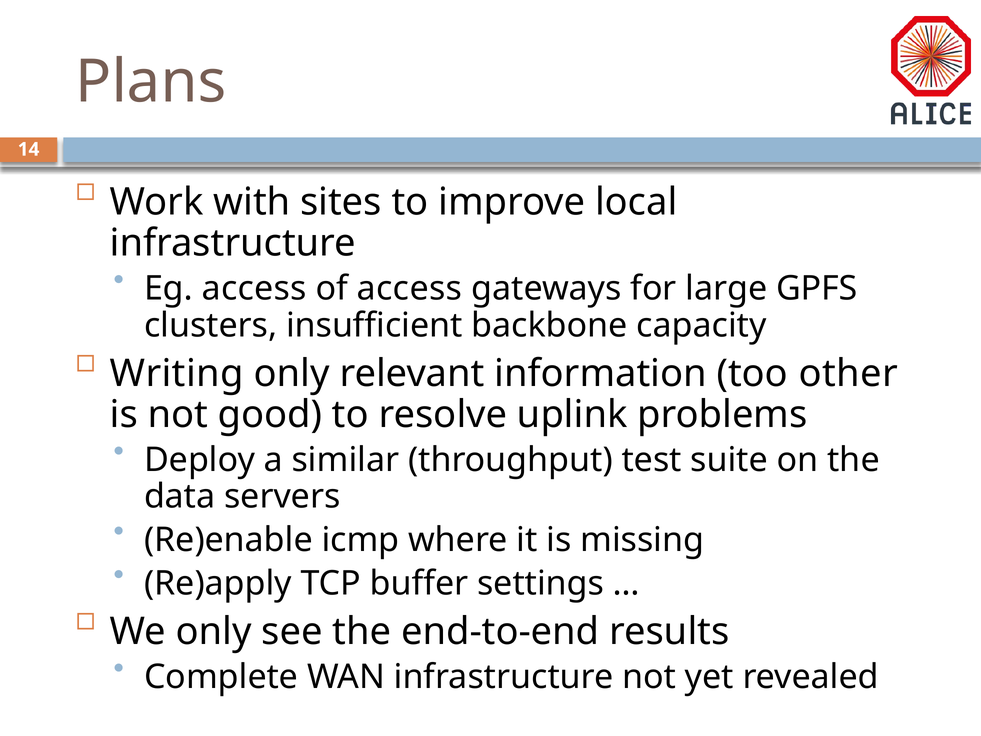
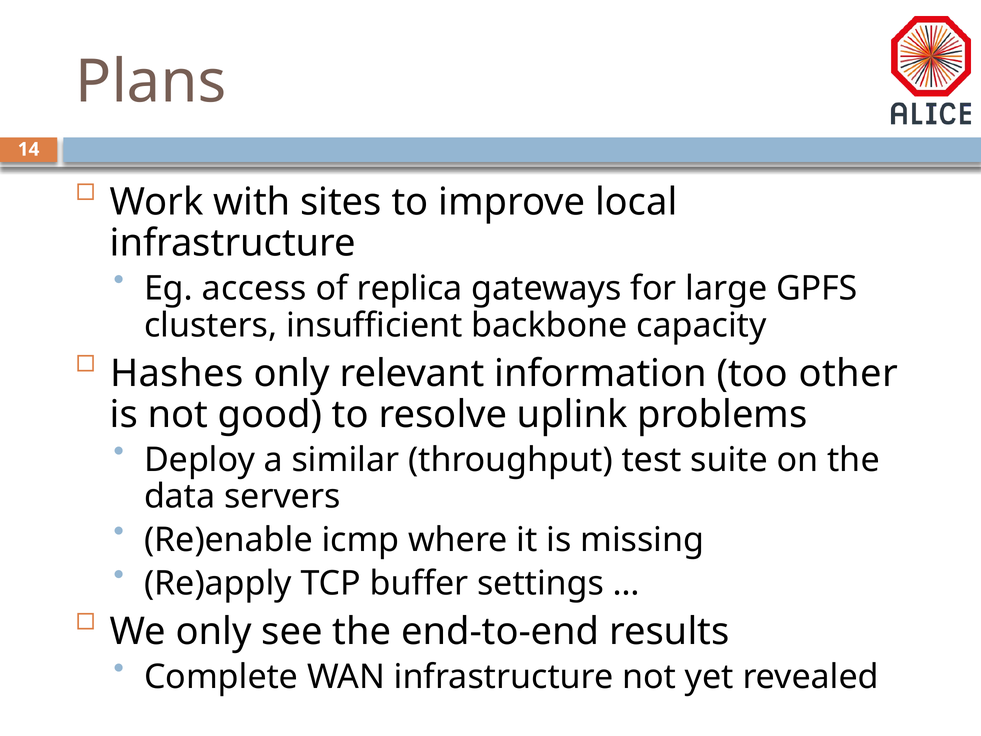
of access: access -> replica (410, 288)
Writing: Writing -> Hashes (177, 373)
